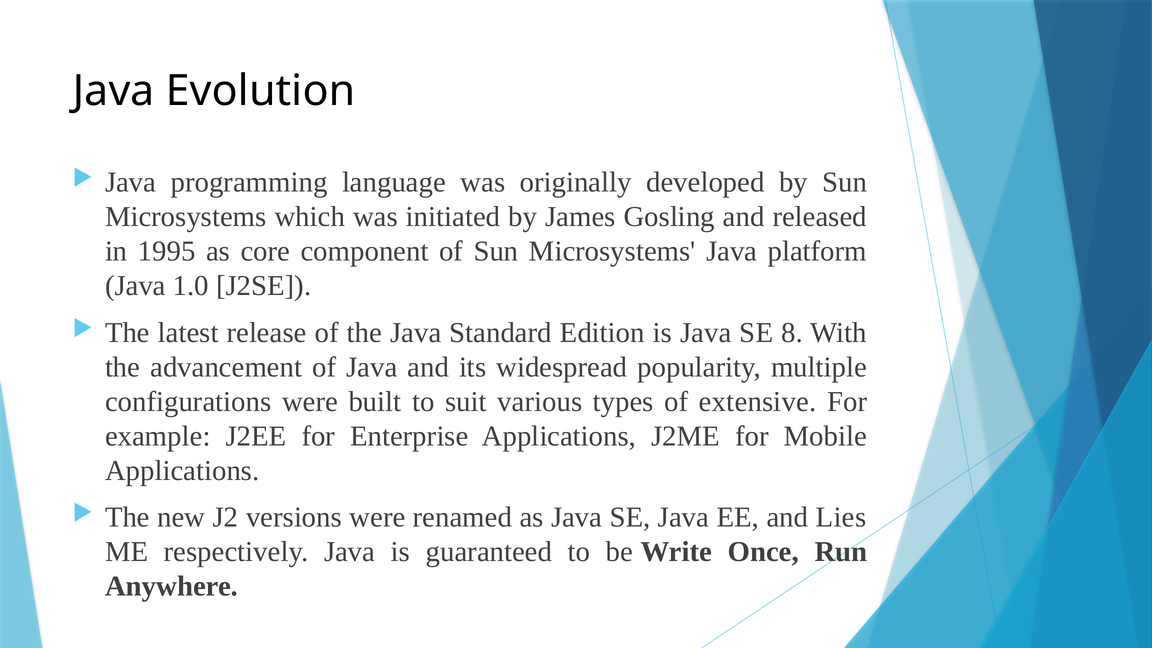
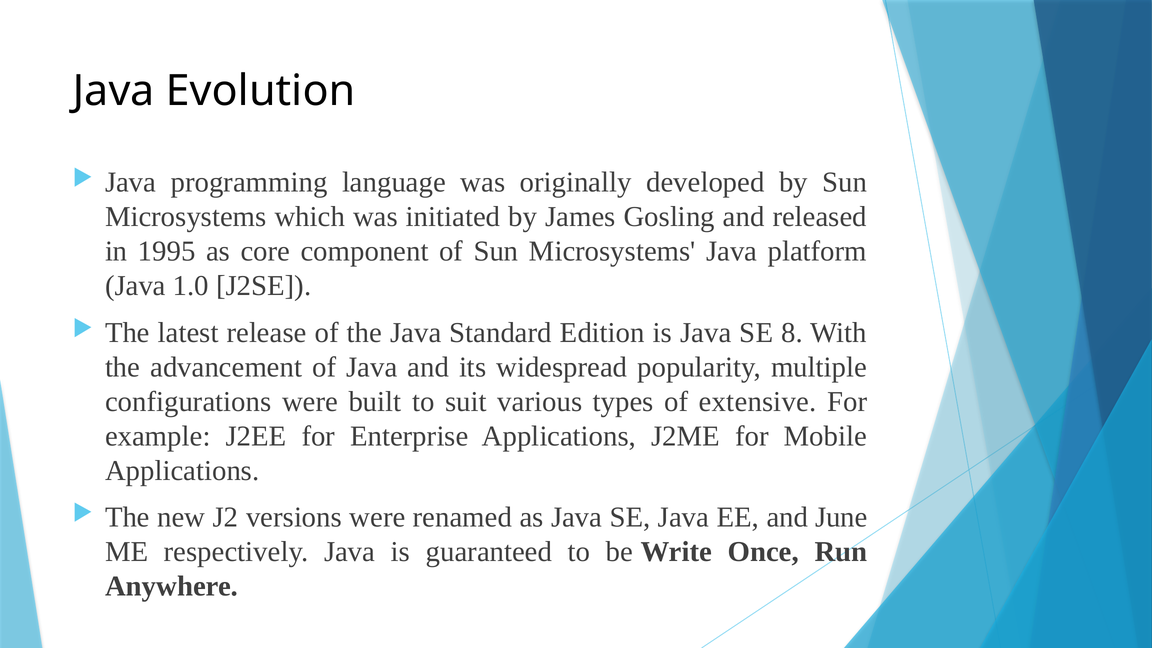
Lies: Lies -> June (841, 517)
